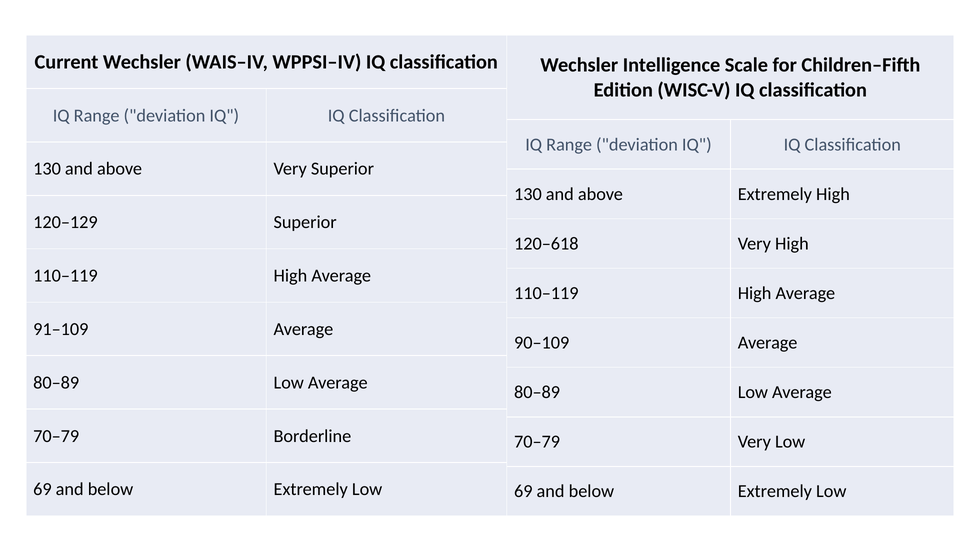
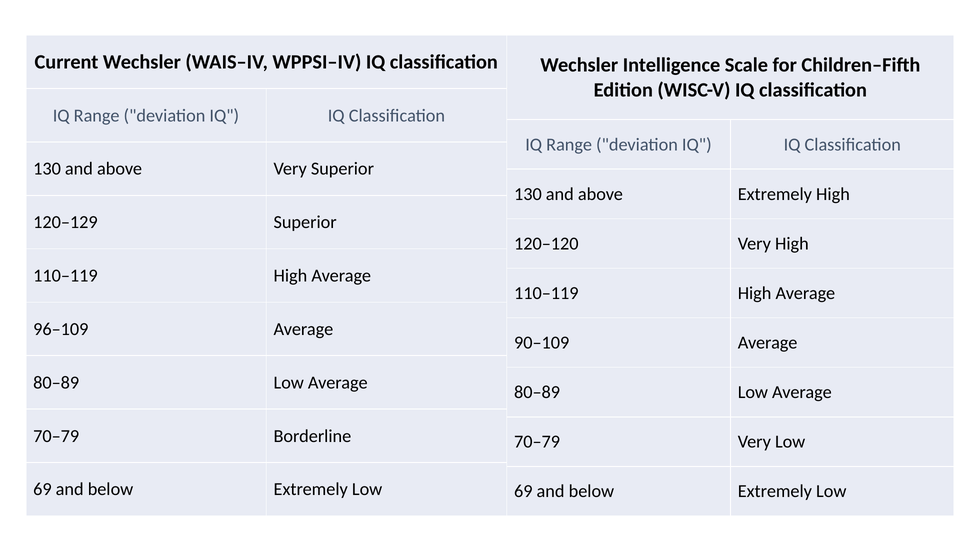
120–618: 120–618 -> 120–120 (546, 244)
91–109: 91–109 -> 96–109 (61, 329)
